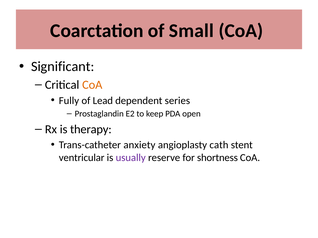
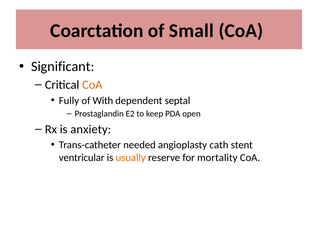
Lead: Lead -> With (103, 101)
series: series -> septal (177, 101)
therapy: therapy -> anxiety (91, 129)
anxiety: anxiety -> needed (139, 145)
usually colour: purple -> orange (131, 158)
shortness: shortness -> mortality (217, 158)
